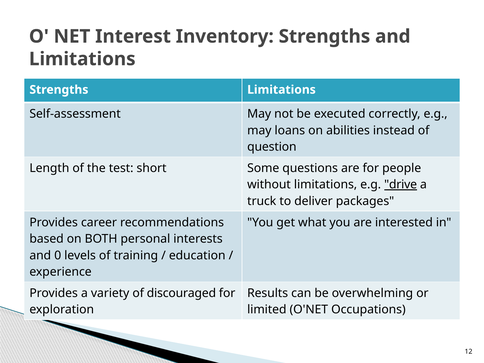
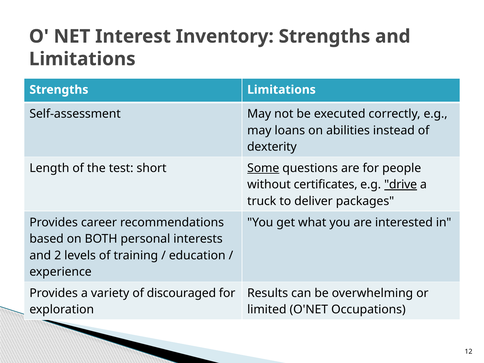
question: question -> dexterity (272, 147)
Some underline: none -> present (263, 168)
without limitations: limitations -> certificates (326, 185)
0: 0 -> 2 (58, 255)
